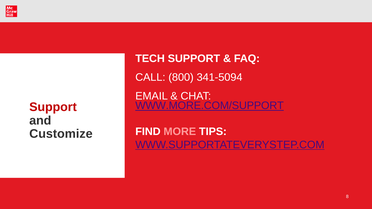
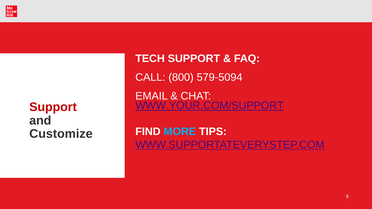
341-5094: 341-5094 -> 579-5094 (220, 77)
WWW.MORE.COM/SUPPORT: WWW.MORE.COM/SUPPORT -> WWW.YOUR.COM/SUPPORT (210, 106)
MORE colour: pink -> light blue (180, 132)
